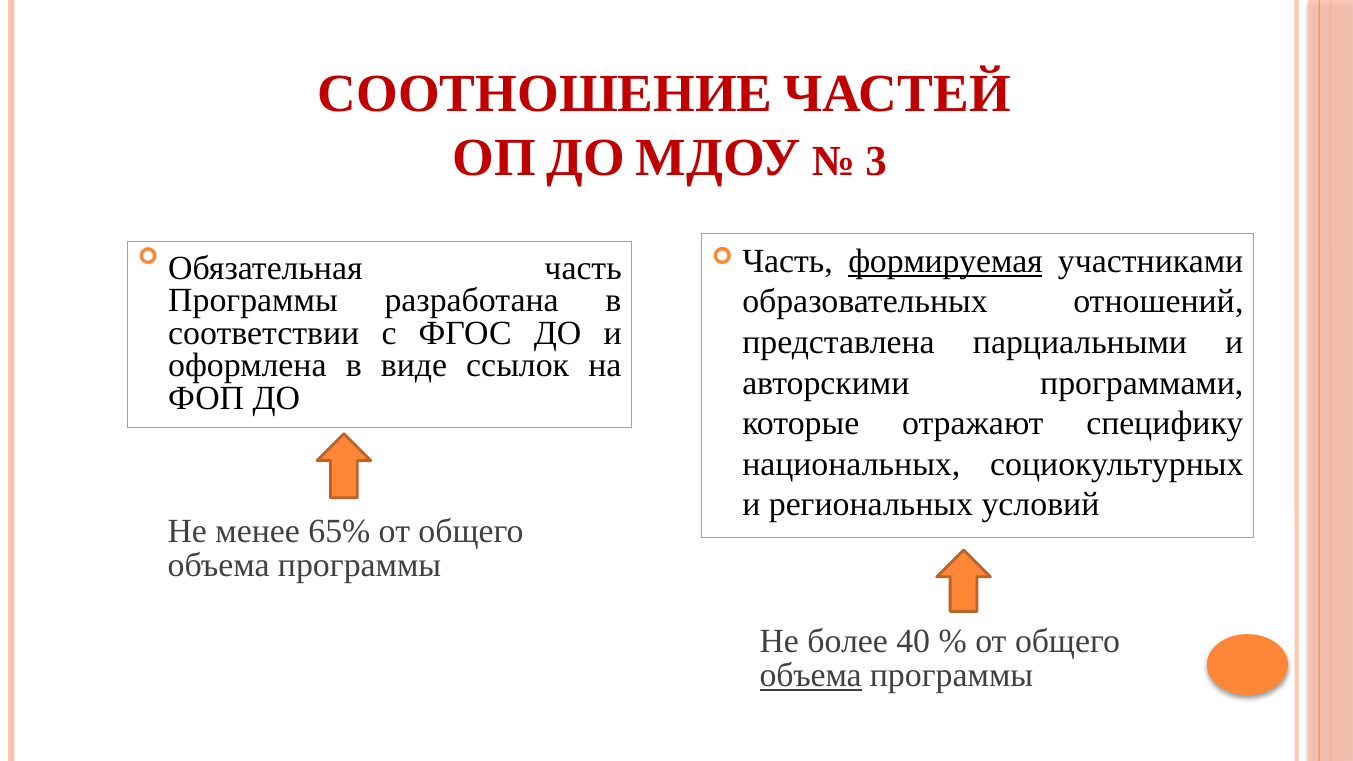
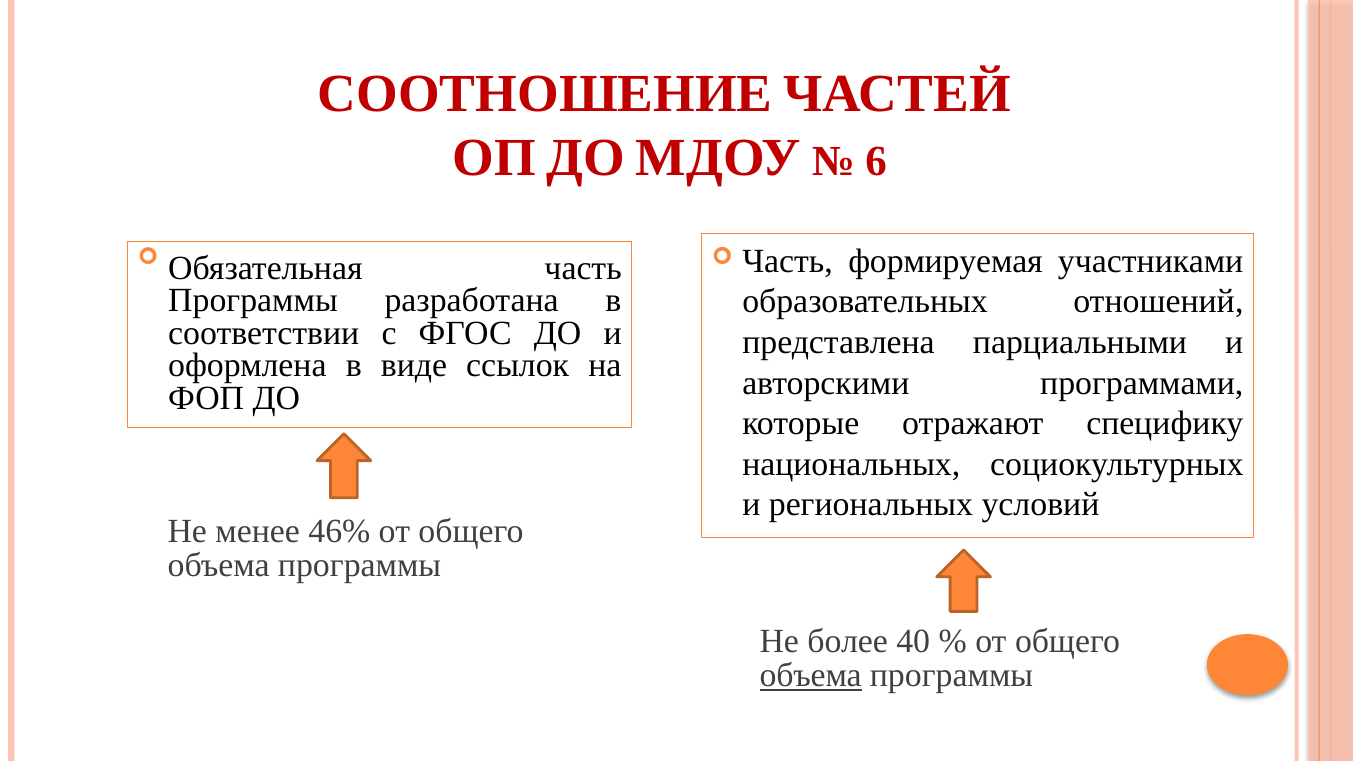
3: 3 -> 6 (876, 162)
формируемая underline: present -> none (945, 261)
65%: 65% -> 46% (339, 531)
